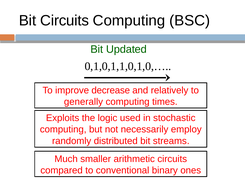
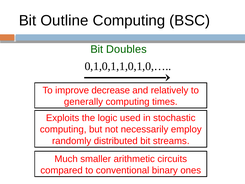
Bit Circuits: Circuits -> Outline (64, 20)
Updated: Updated -> Doubles (126, 49)
